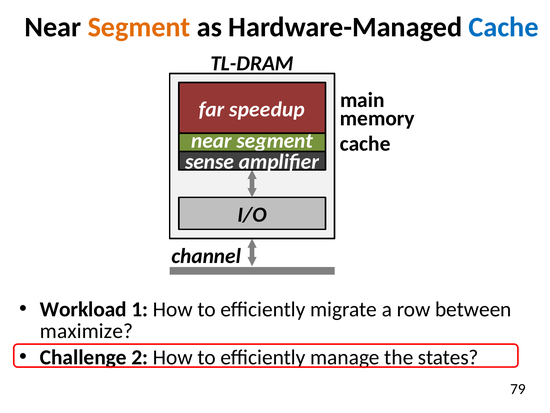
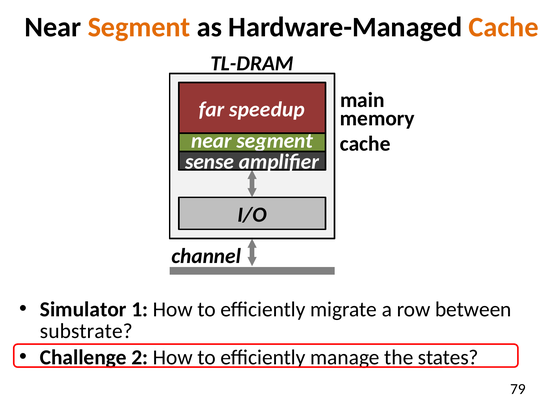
Cache colour: blue -> orange (504, 27)
Workload: Workload -> Simulator (83, 309)
maximize: maximize -> substrate (86, 331)
